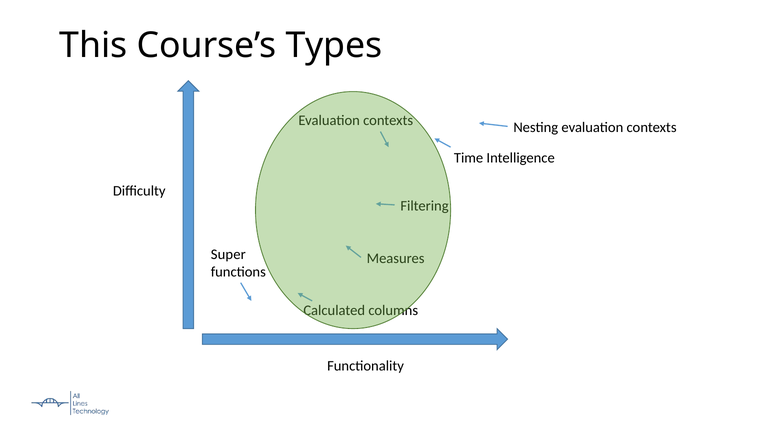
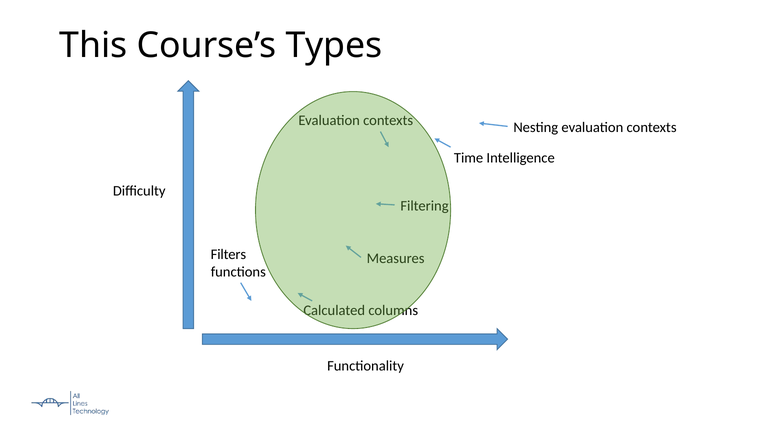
Super: Super -> Filters (228, 254)
